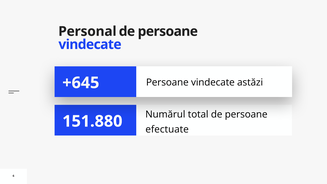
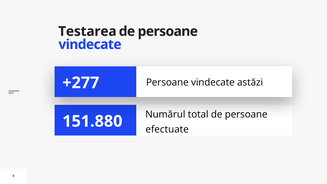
Personal: Personal -> Testarea (87, 31)
+645: +645 -> +277 (81, 83)
